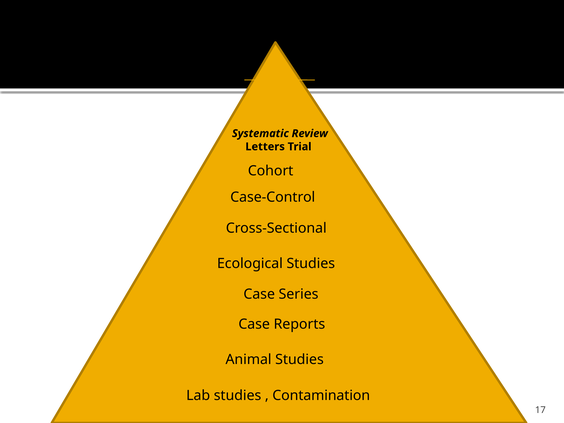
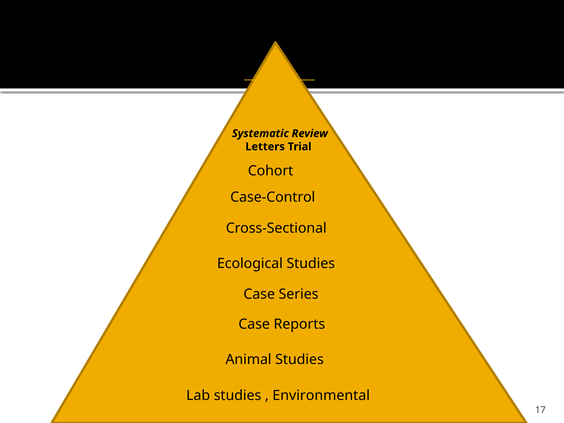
Contamination: Contamination -> Environmental (321, 396)
